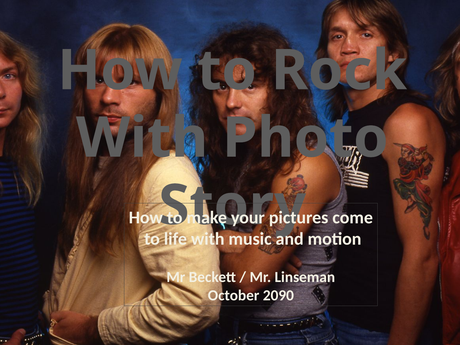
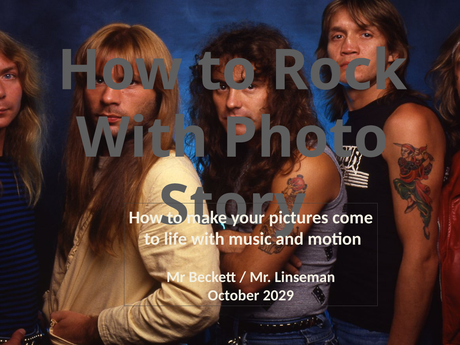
2090: 2090 -> 2029 (278, 295)
